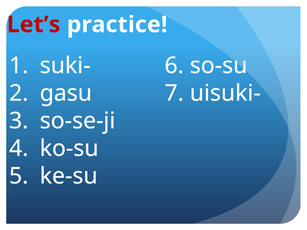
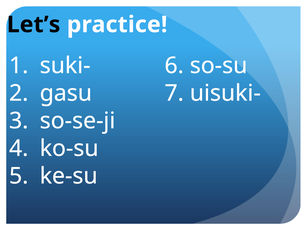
Let’s colour: red -> black (34, 25)
